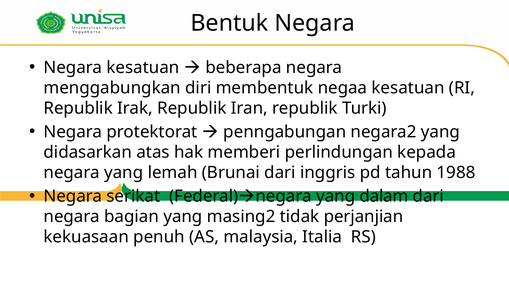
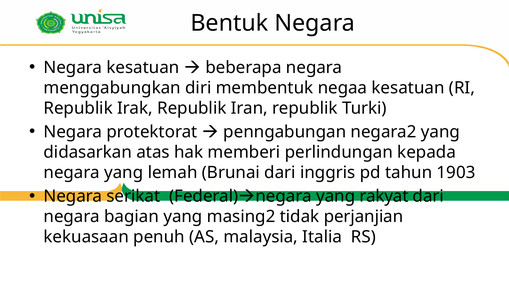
1988: 1988 -> 1903 (456, 173)
dalam: dalam -> rakyat (384, 197)
